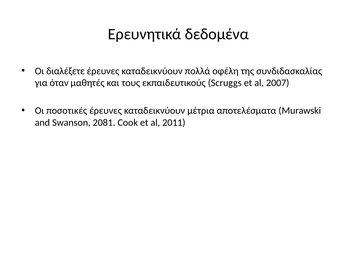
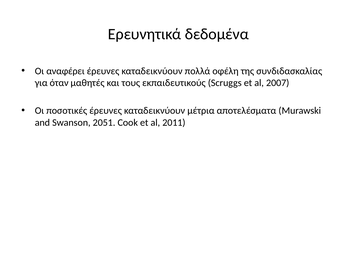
διαλέξετε: διαλέξετε -> αναφέρει (65, 71)
2081: 2081 -> 2051 (104, 122)
